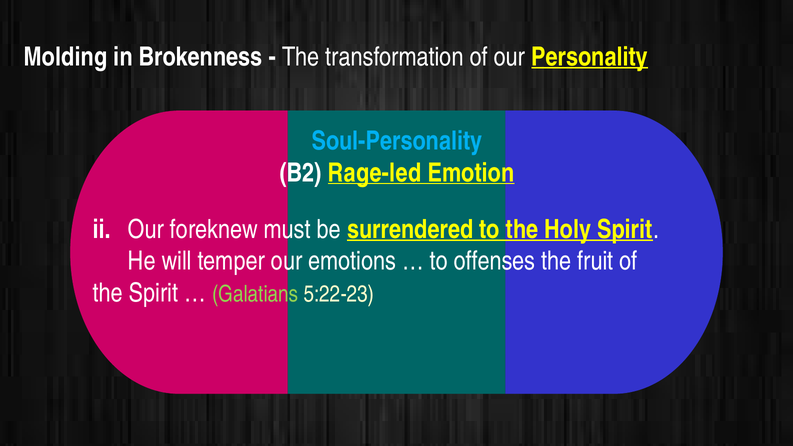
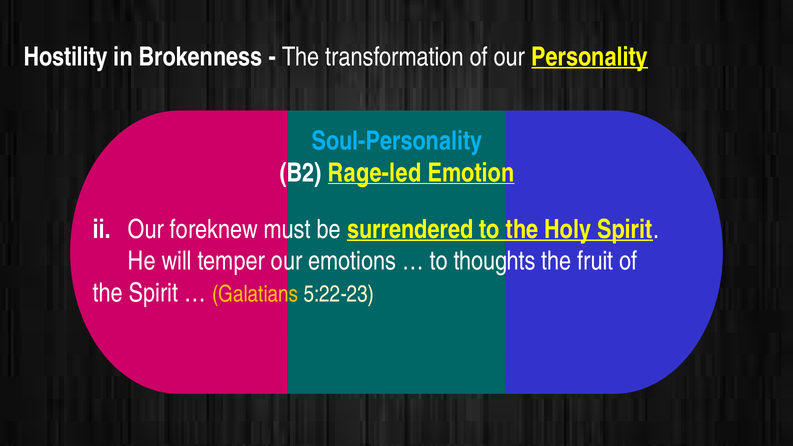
Molding: Molding -> Hostility (66, 57)
offenses: offenses -> thoughts (495, 261)
Galatians colour: light green -> yellow (255, 294)
